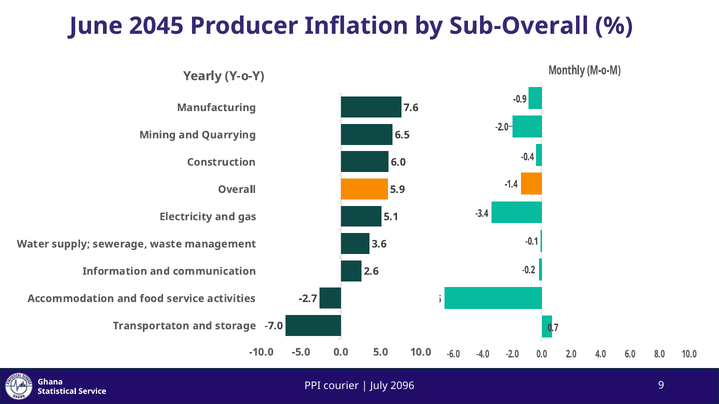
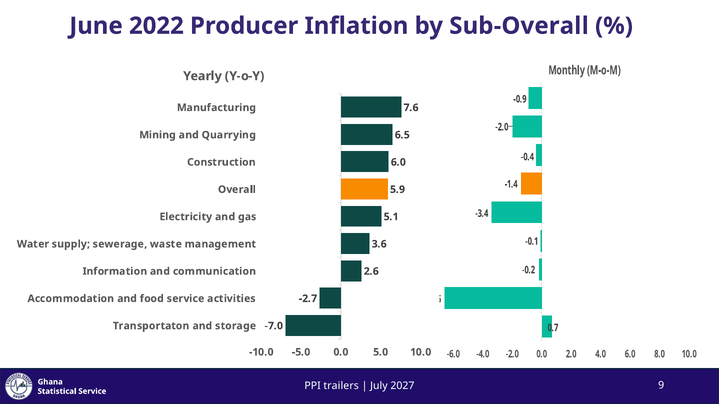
2045: 2045 -> 2022 (156, 26)
courier: courier -> trailers (341, 386)
2096: 2096 -> 2027 (402, 386)
